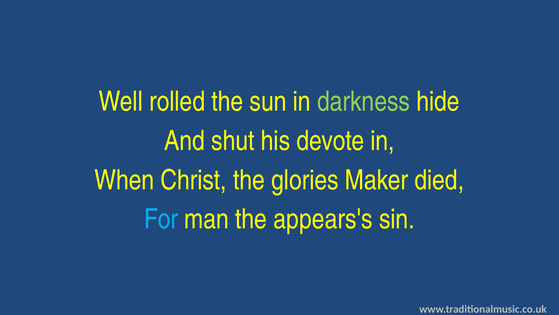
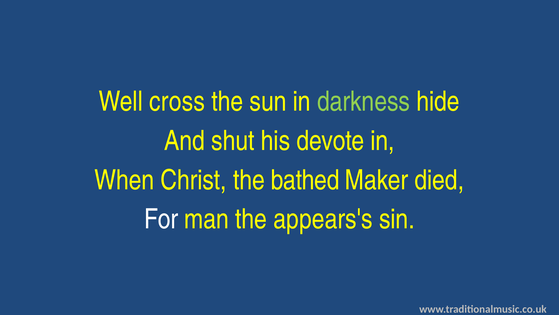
rolled: rolled -> cross (177, 102)
glories: glories -> bathed (305, 180)
For colour: light blue -> white (161, 219)
